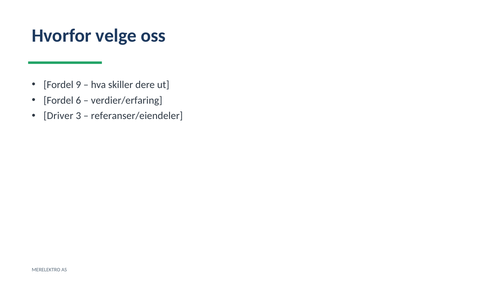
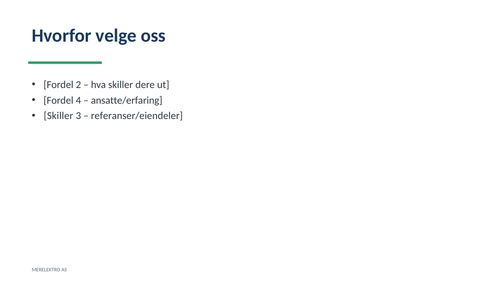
9: 9 -> 2 (78, 85)
6: 6 -> 4 (78, 100)
verdier/erfaring: verdier/erfaring -> ansatte/erfaring (127, 100)
Driver: Driver -> Skiller (58, 116)
